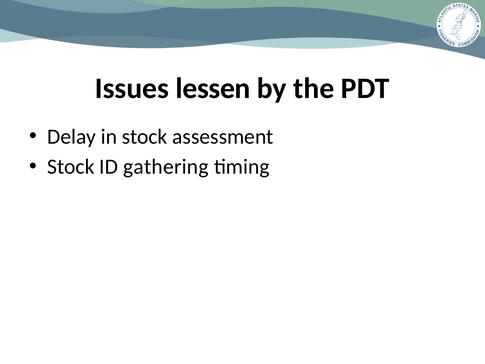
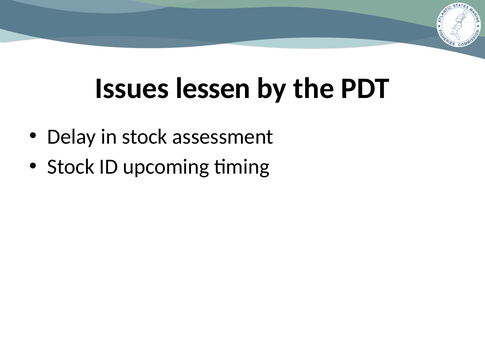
gathering: gathering -> upcoming (166, 167)
